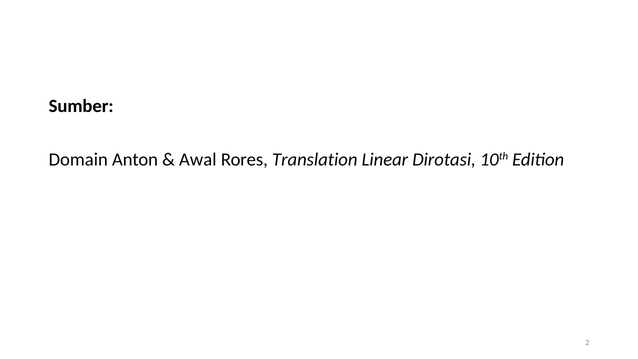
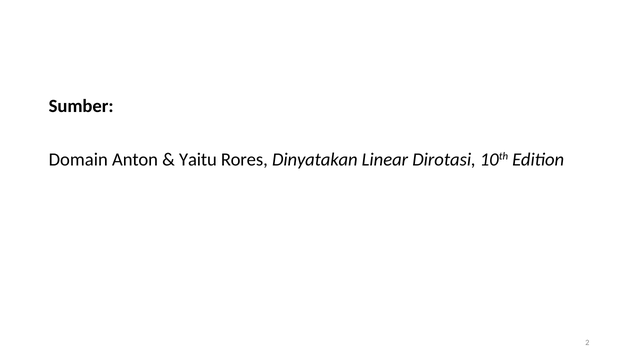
Awal: Awal -> Yaitu (198, 159)
Translation: Translation -> Dinyatakan (315, 159)
